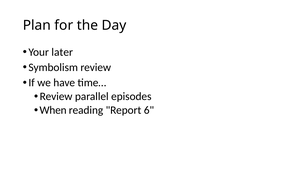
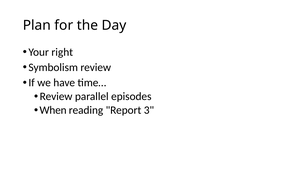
later: later -> right (62, 52)
6: 6 -> 3 (149, 110)
